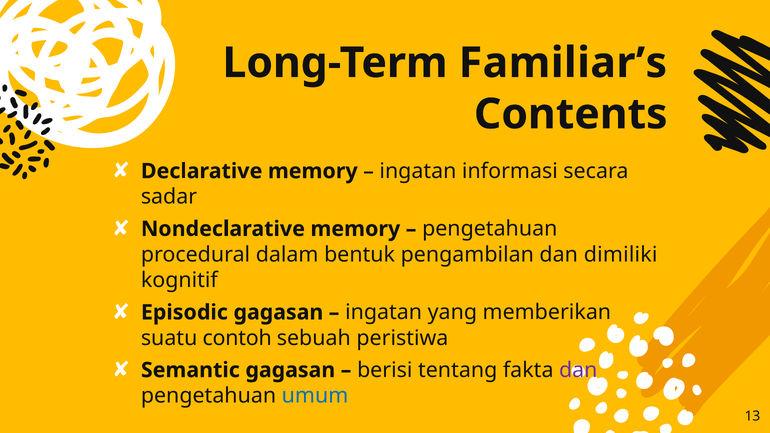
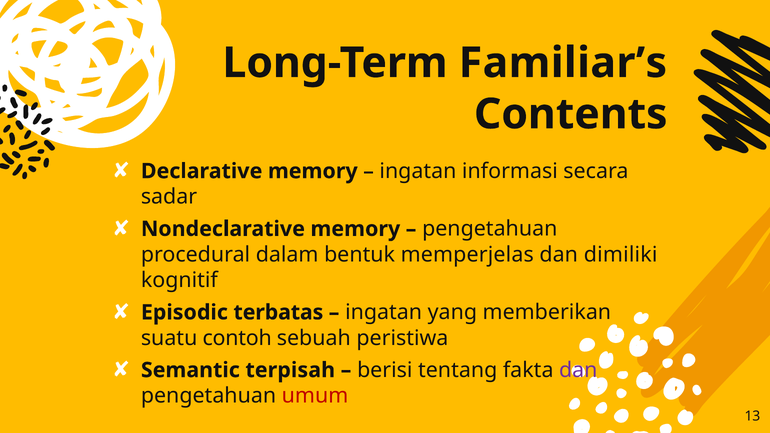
pengambilan: pengambilan -> memperjelas (467, 255)
Episodic gagasan: gagasan -> terbatas (278, 312)
Semantic gagasan: gagasan -> terpisah (290, 370)
umum colour: blue -> red (315, 396)
